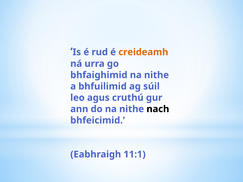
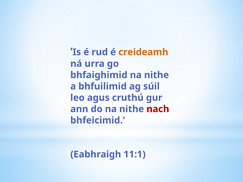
nach colour: black -> red (158, 109)
